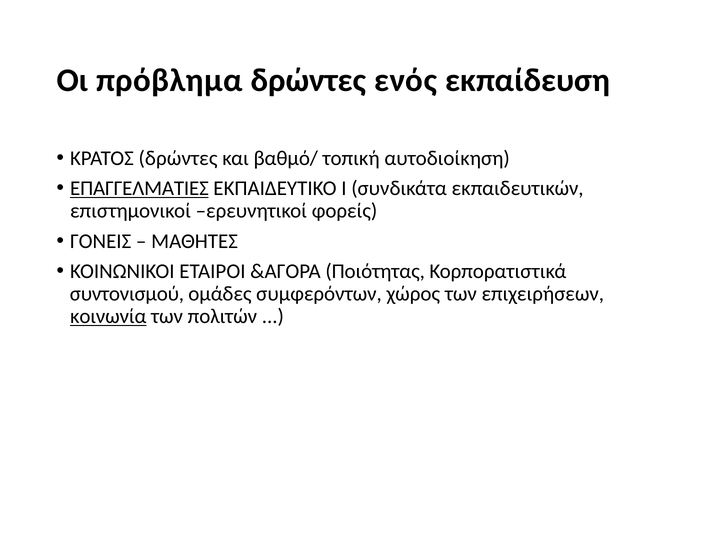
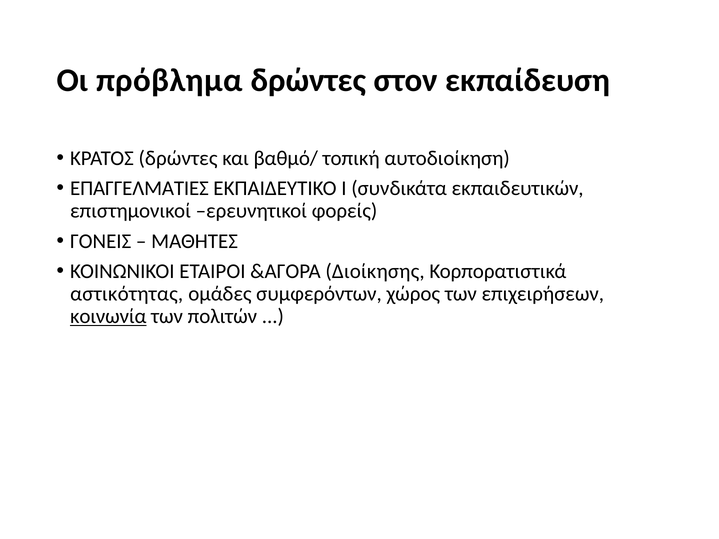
ενός: ενός -> στον (406, 81)
ΕΠΑΓΓΕΛΜΑΤΙΕΣ underline: present -> none (139, 188)
Ποιότητας: Ποιότητας -> Διοίκησης (375, 271)
συντονισμού: συντονισμού -> αστικότητας (127, 294)
